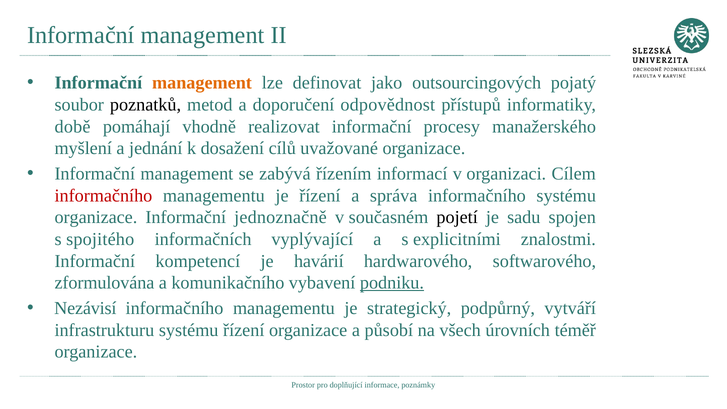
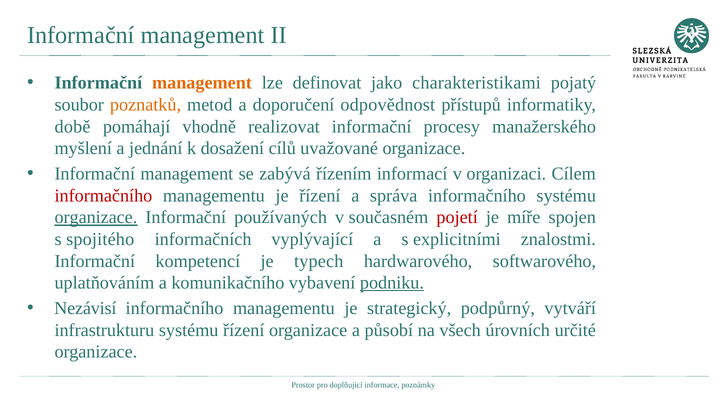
outsourcingových: outsourcingových -> charakteristikami (477, 83)
poznatků colour: black -> orange (146, 105)
organizace underline: none -> present (96, 217)
jednoznačně: jednoznačně -> používaných (281, 217)
pojetí colour: black -> red (457, 217)
sadu: sadu -> míře (524, 217)
havárií: havárií -> typech (319, 261)
zformulována: zformulována -> uplatňováním (104, 283)
téměř: téměř -> určité (575, 330)
